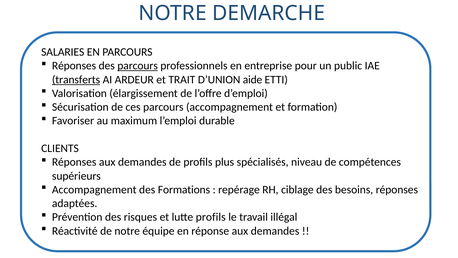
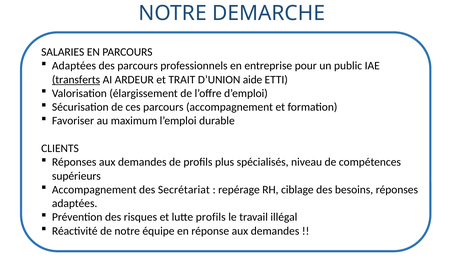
Réponses: Réponses -> Adaptées (74, 66)
parcours underline: present -> none (138, 66)
Formations: Formations -> Secrétariat (184, 189)
